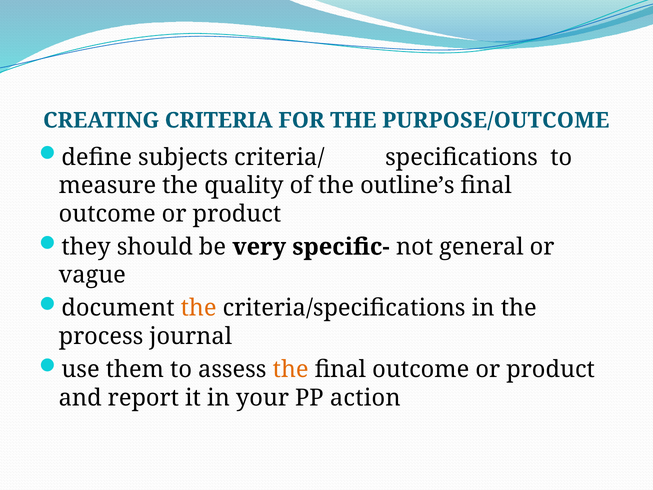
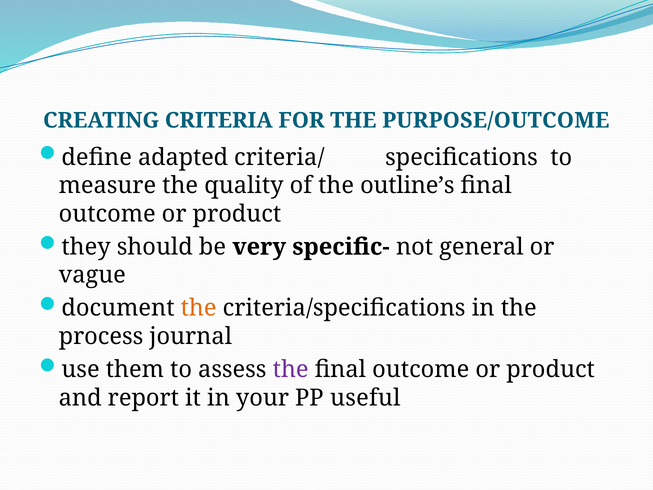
subjects: subjects -> adapted (183, 157)
the colour: orange -> purple (291, 369)
action: action -> useful (365, 398)
